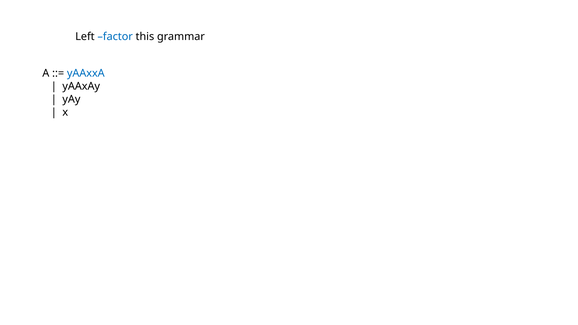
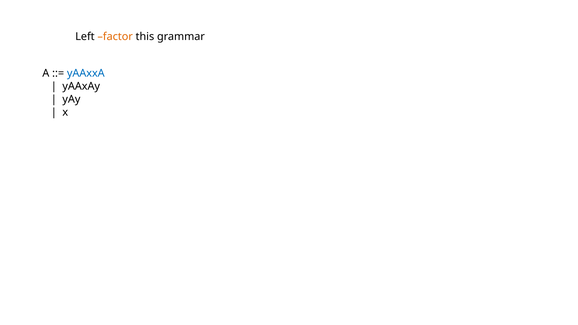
factor colour: blue -> orange (115, 37)
